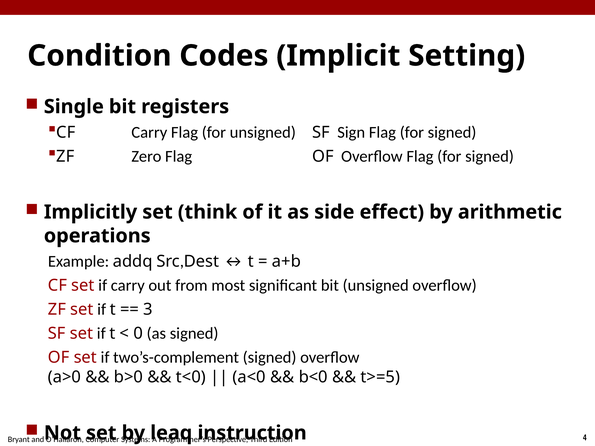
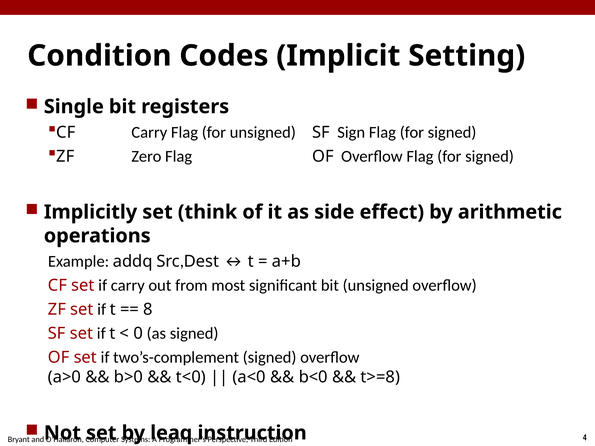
3: 3 -> 8 (148, 310)
t>=5: t>=5 -> t>=8 (380, 377)
